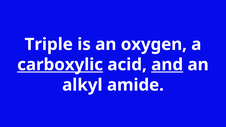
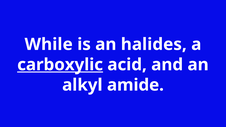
Triple: Triple -> While (49, 44)
oxygen: oxygen -> halides (154, 44)
and underline: present -> none (167, 65)
